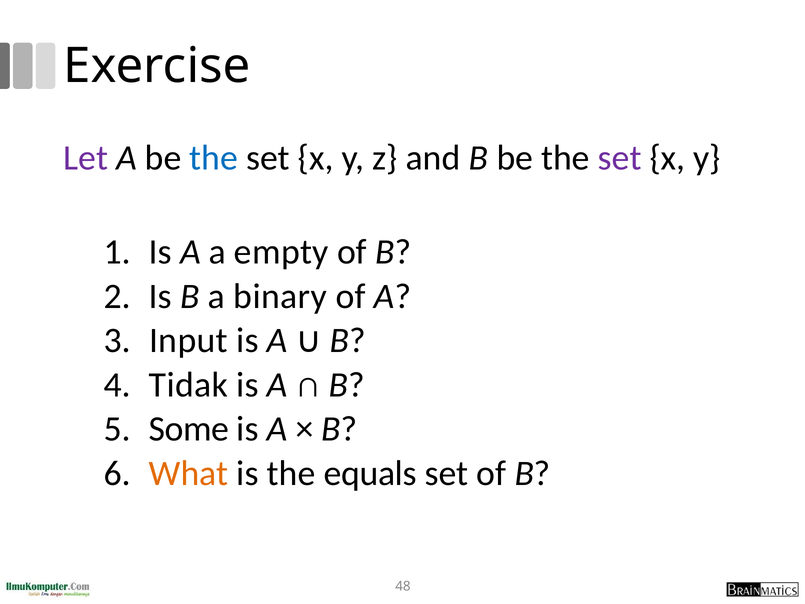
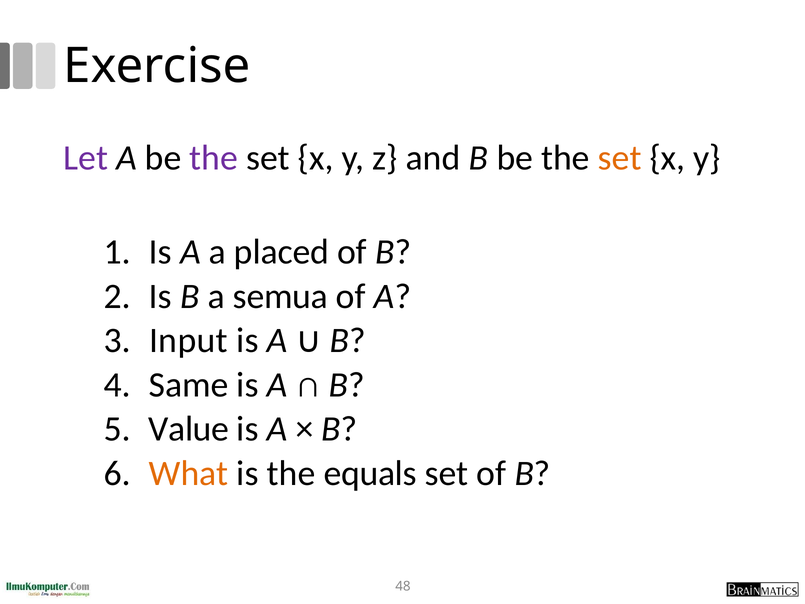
the colour: blue -> purple (214, 158)
set colour: purple -> orange (620, 158)
empty: empty -> placed (282, 252)
binary: binary -> semua (280, 296)
Tidak: Tidak -> Same (189, 385)
Some: Some -> Value (189, 429)
